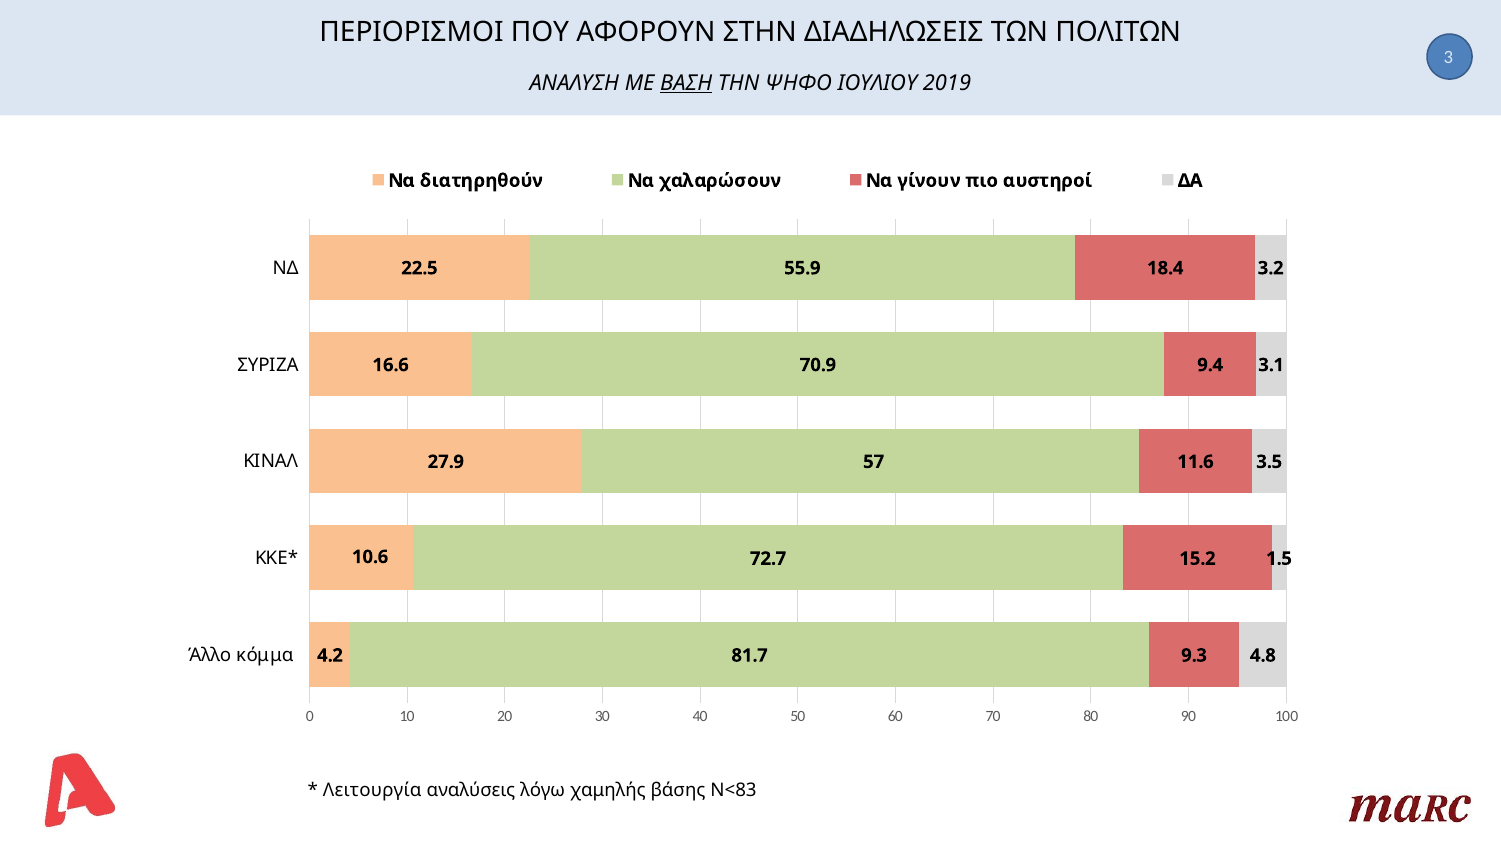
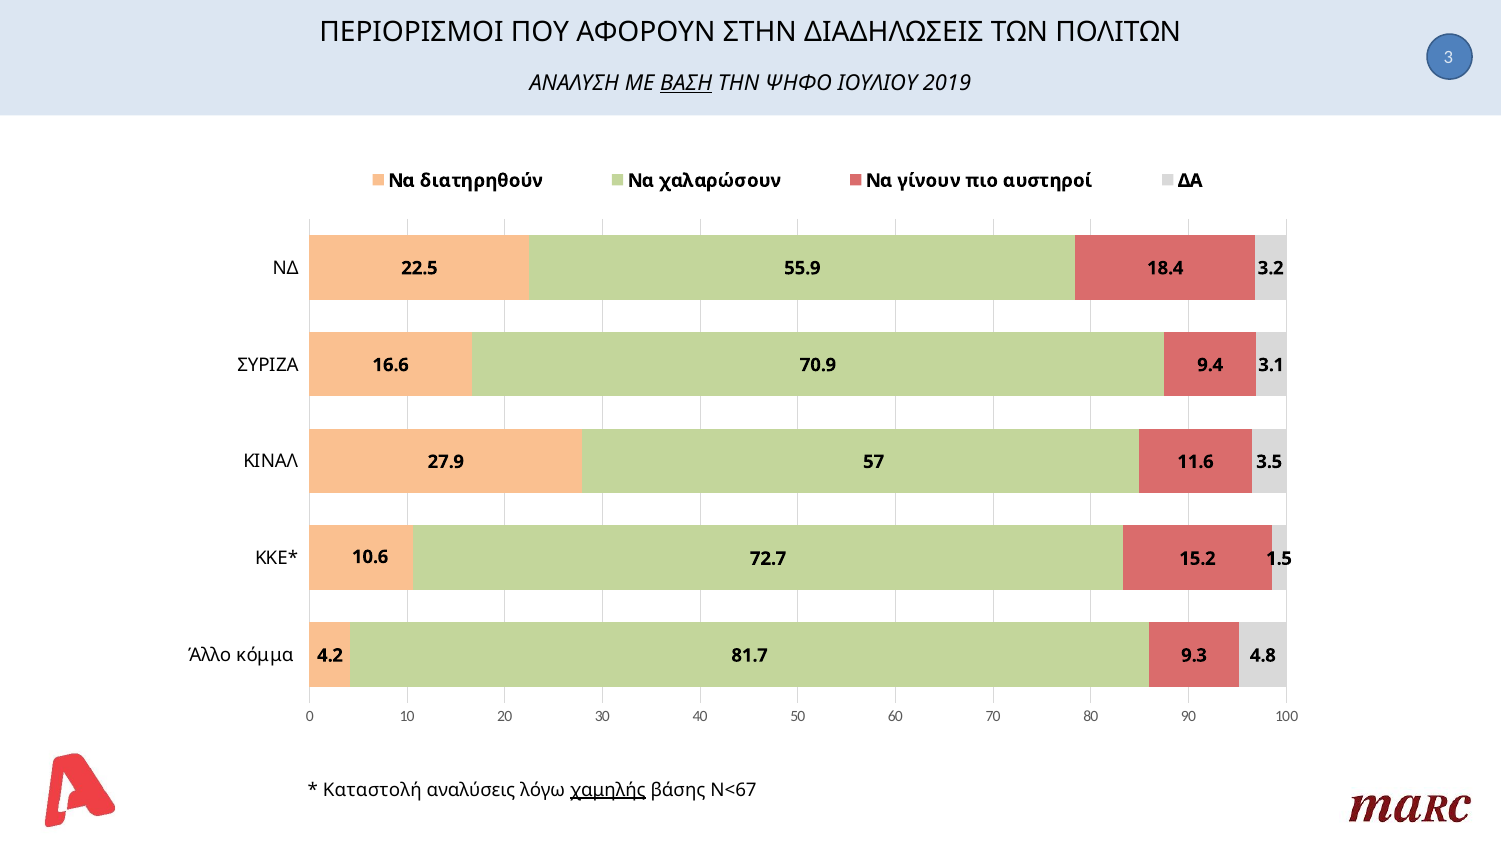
Λειτουργία: Λειτουργία -> Καταστολή (372, 790)
χαμηλής underline: none -> present (608, 790)
Ν<83: Ν<83 -> Ν<67 (734, 790)
